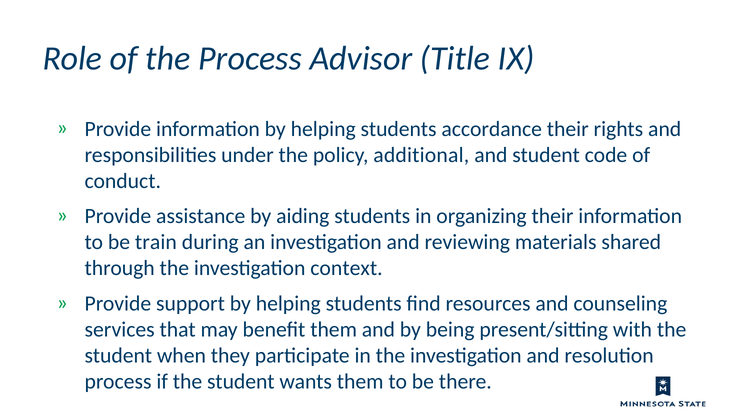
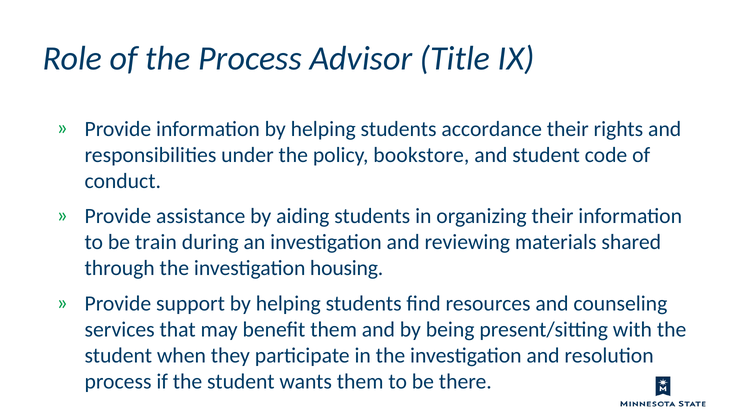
additional: additional -> bookstore (421, 155)
context: context -> housing (347, 268)
